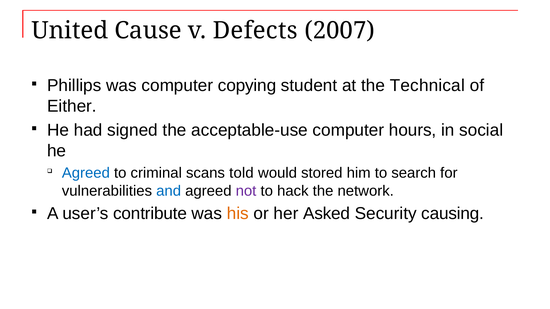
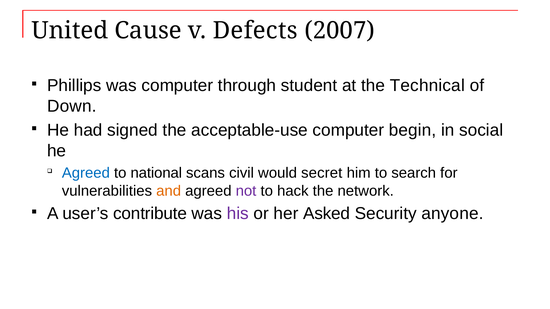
copying: copying -> through (247, 86)
Either: Either -> Down (72, 106)
hours: hours -> begin (413, 130)
criminal: criminal -> national (156, 173)
told: told -> civil (242, 173)
stored: stored -> secret (322, 173)
and colour: blue -> orange (169, 191)
his colour: orange -> purple (238, 214)
causing: causing -> anyone (453, 214)
